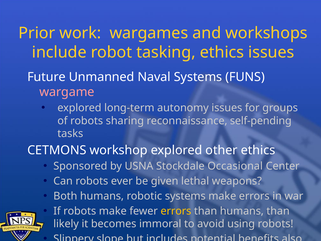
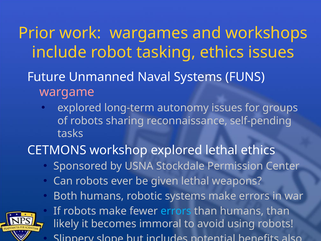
explored other: other -> lethal (222, 150)
Occasional: Occasional -> Permission (235, 166)
errors colour: yellow -> light blue (176, 211)
